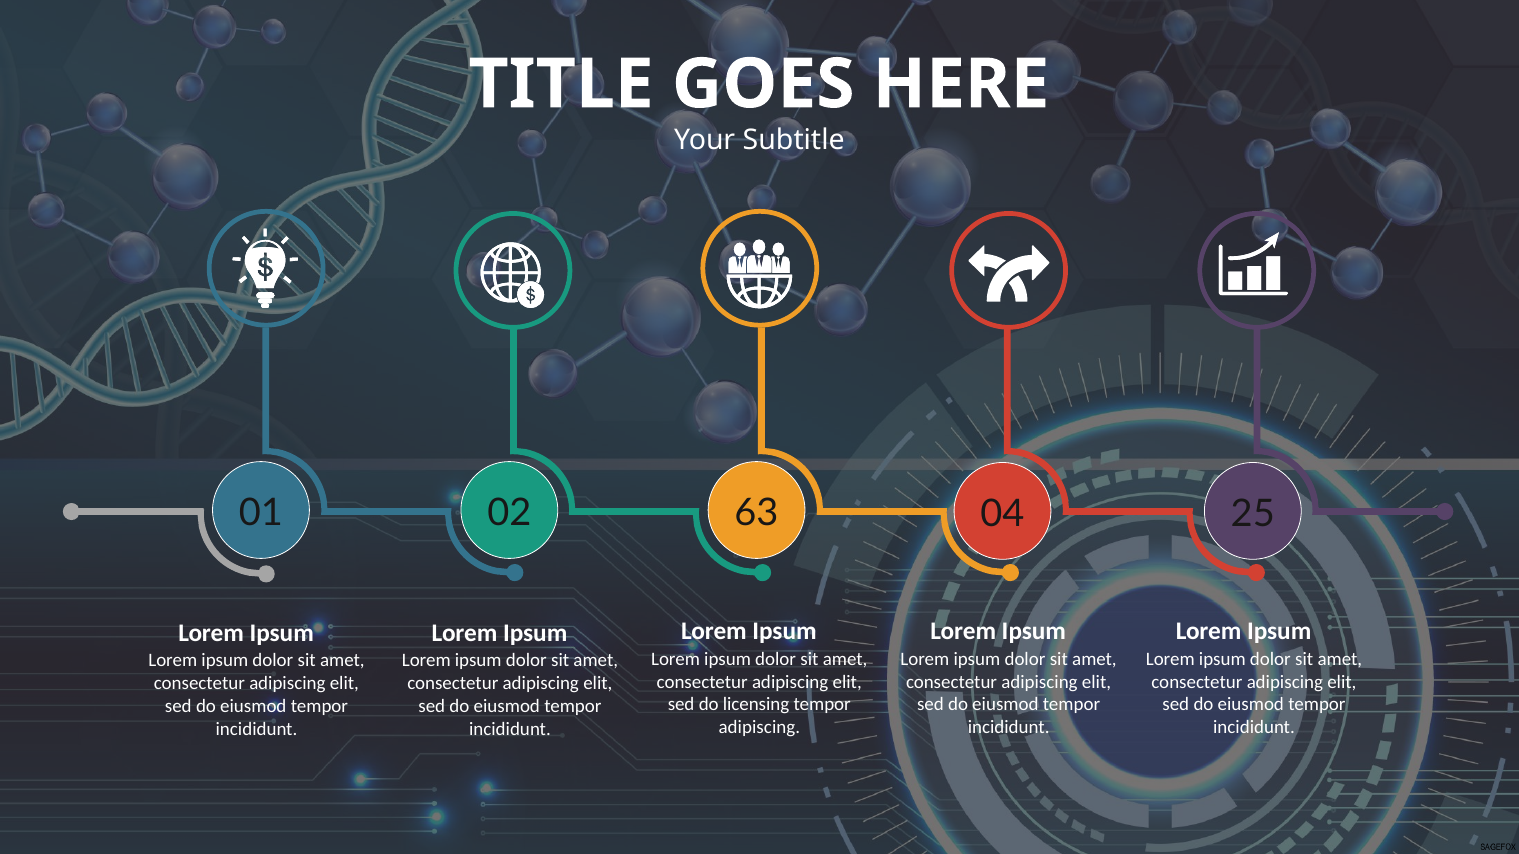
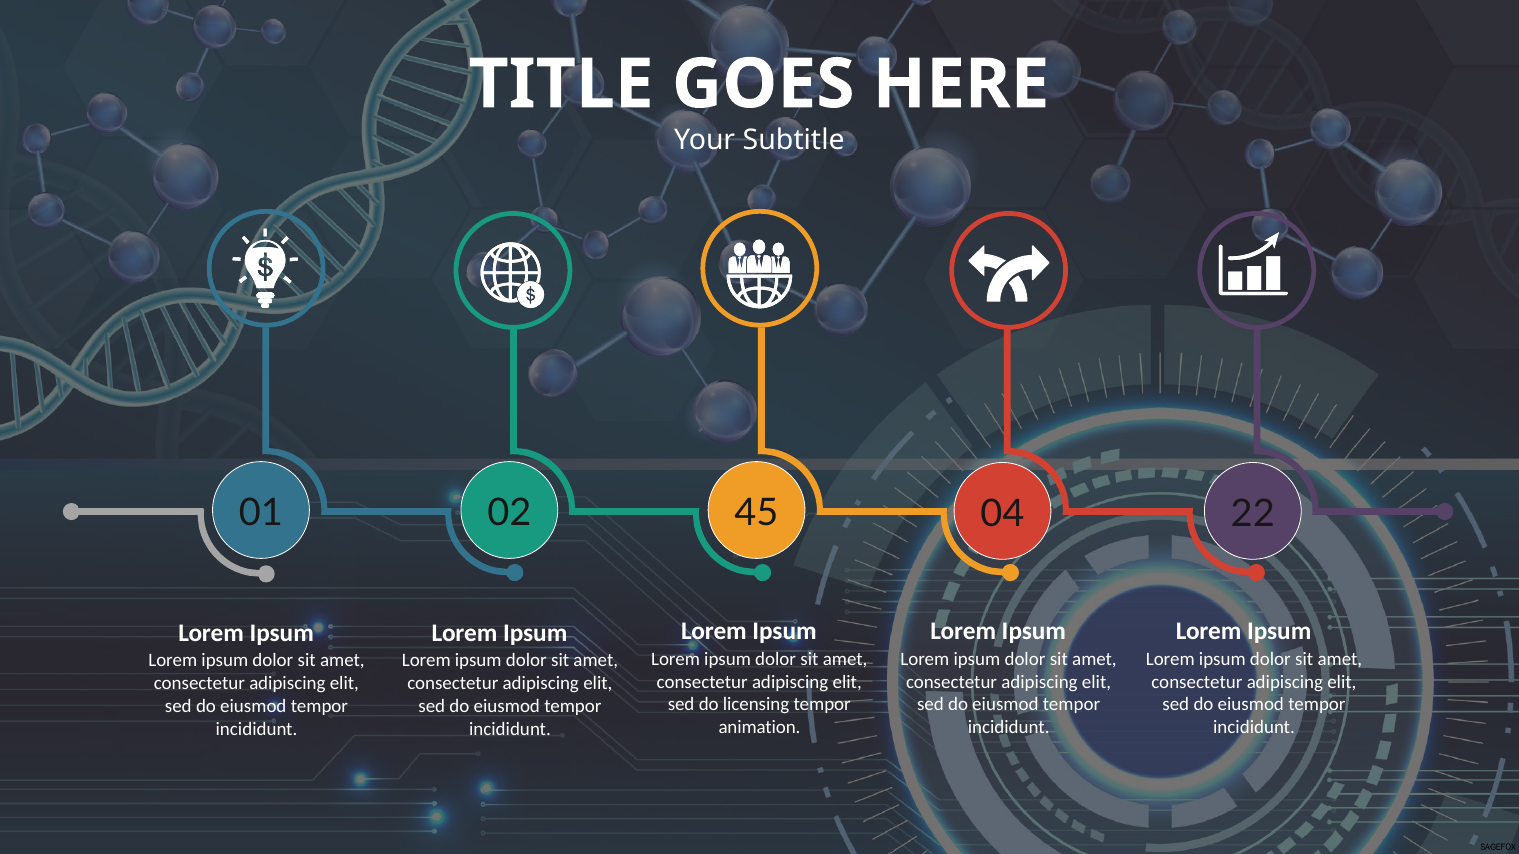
63: 63 -> 45 (756, 513)
25: 25 -> 22 (1253, 514)
adipiscing: adipiscing -> animation (759, 728)
